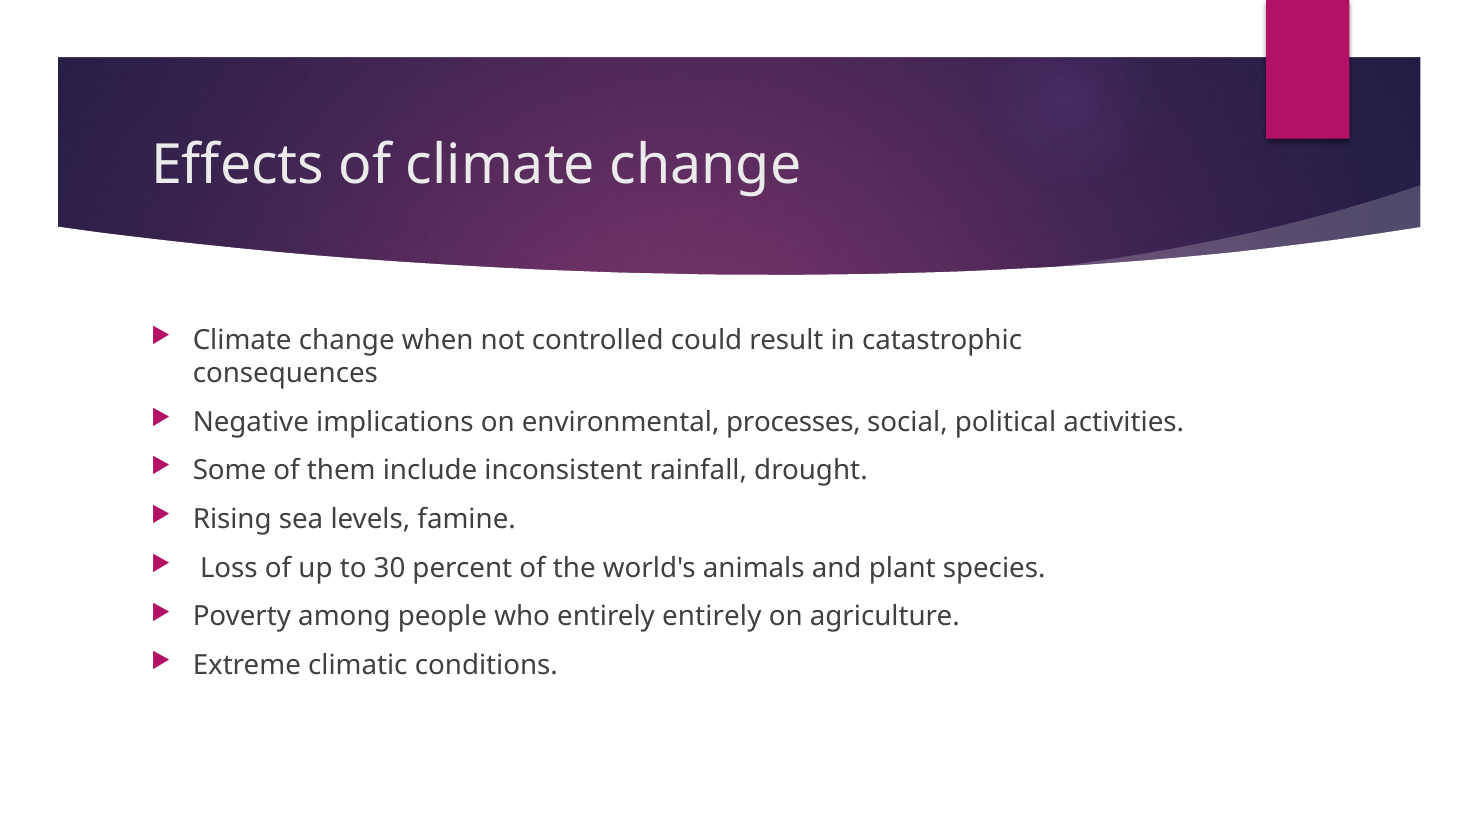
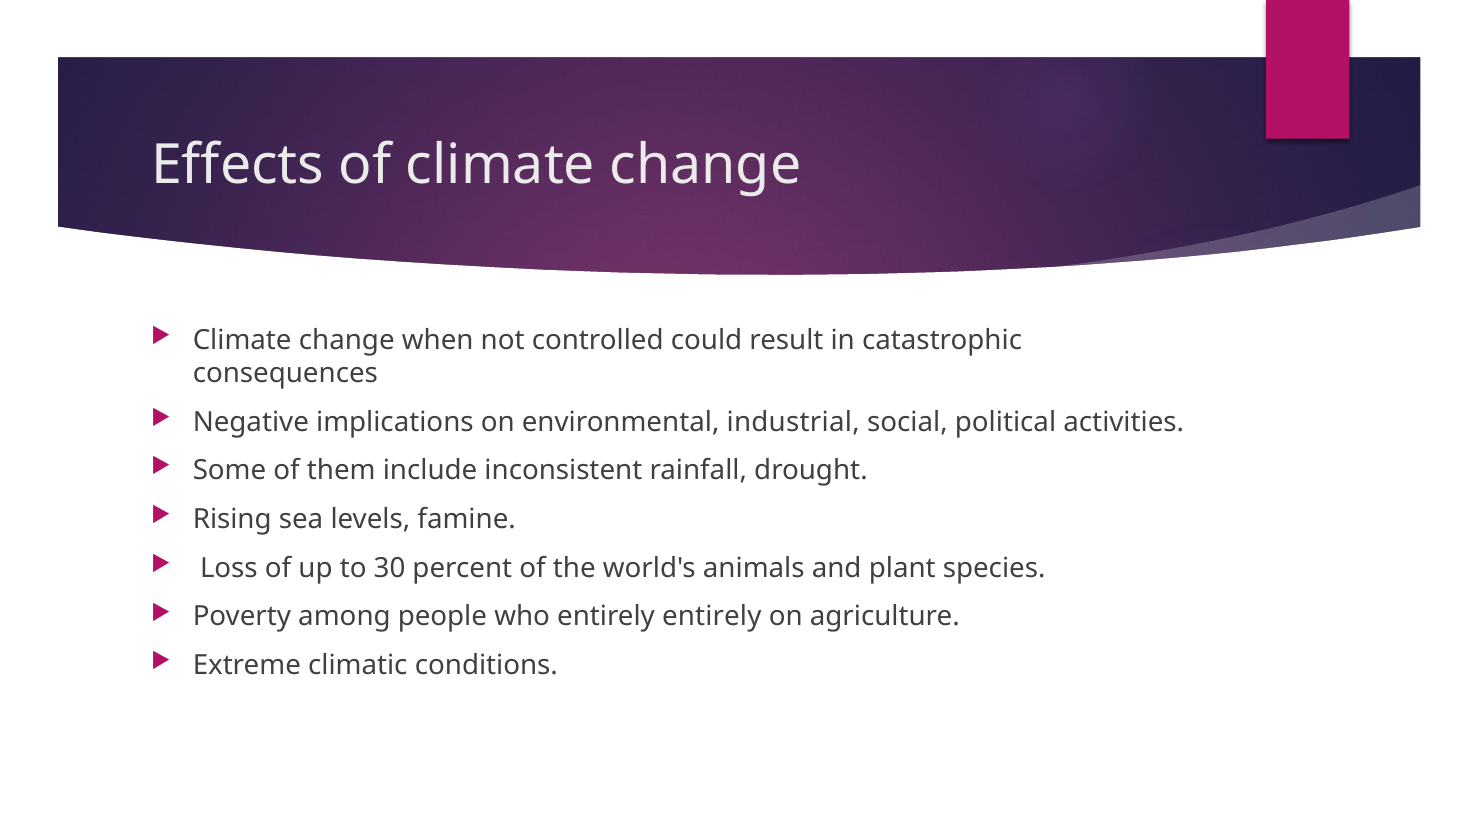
processes: processes -> industrial (793, 422)
